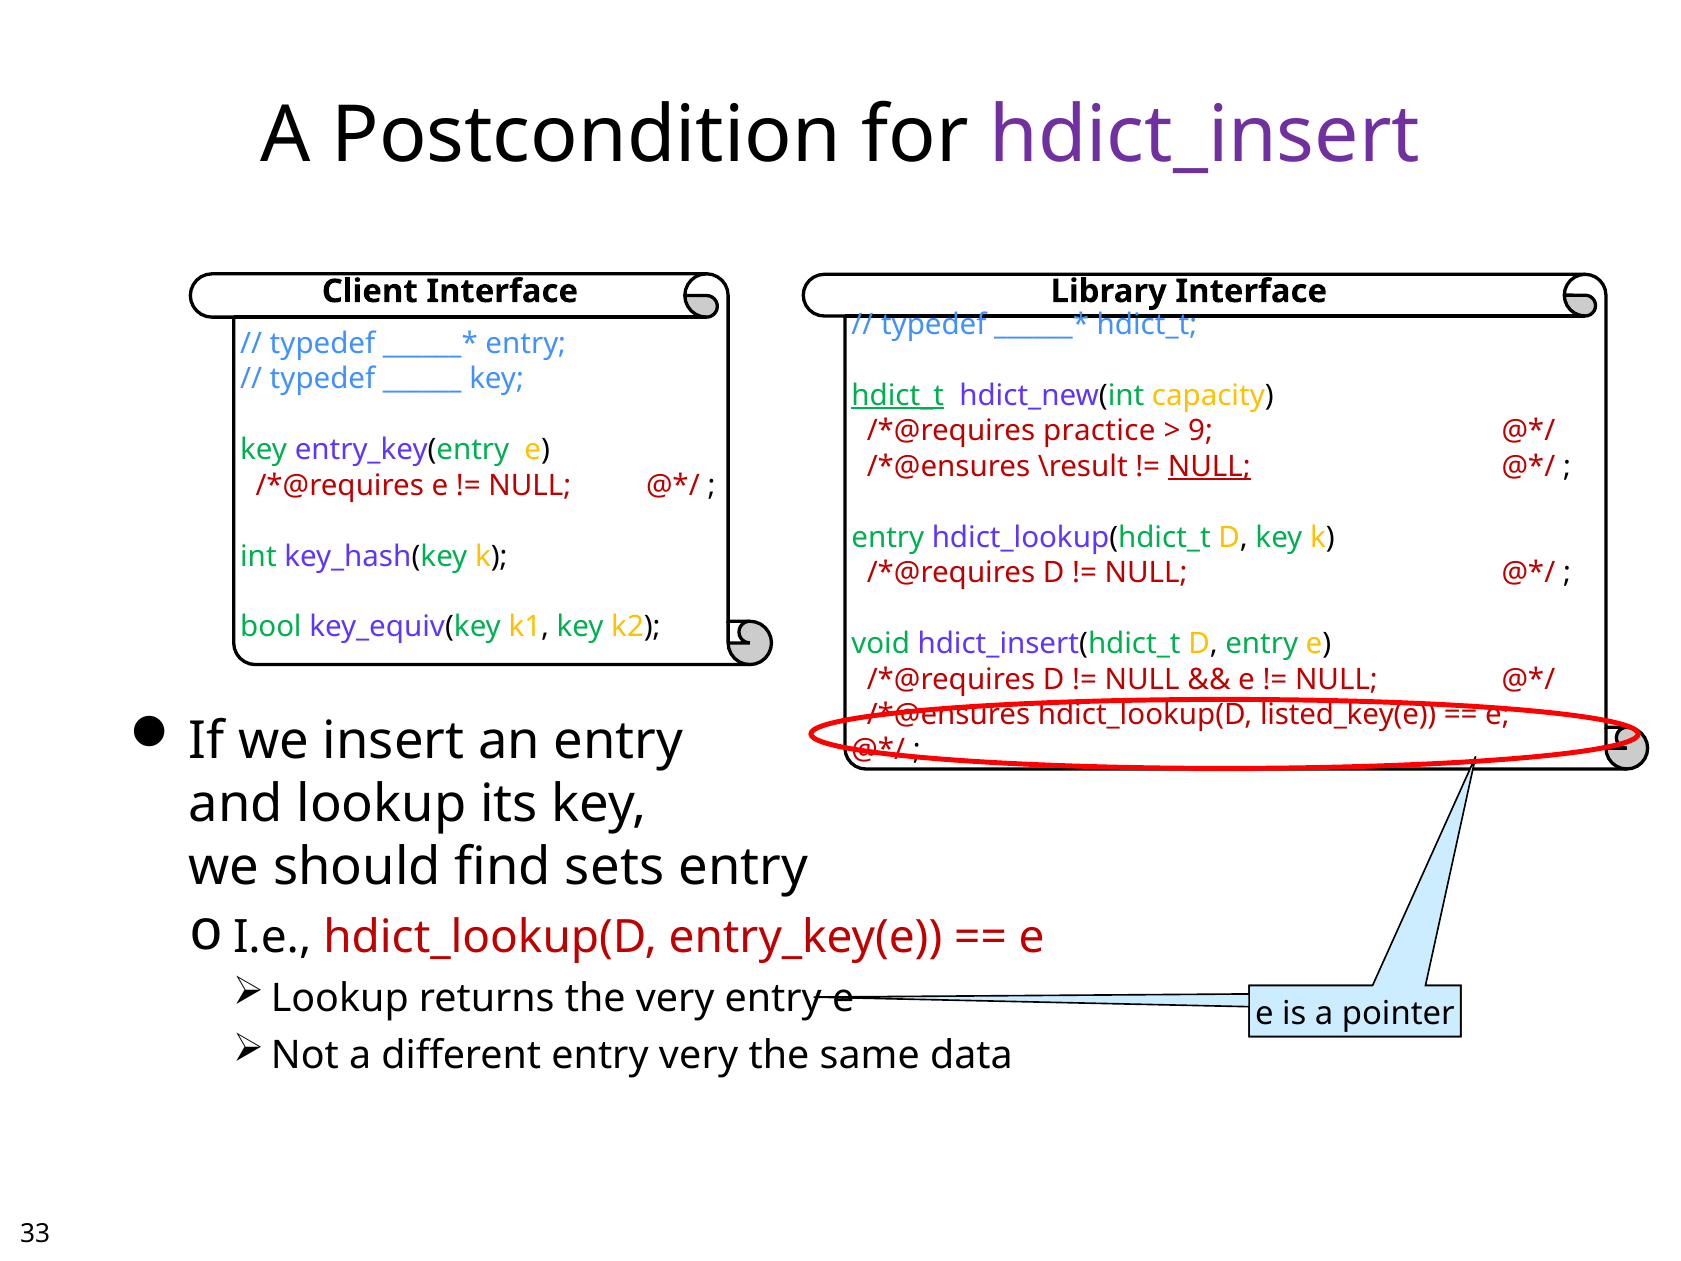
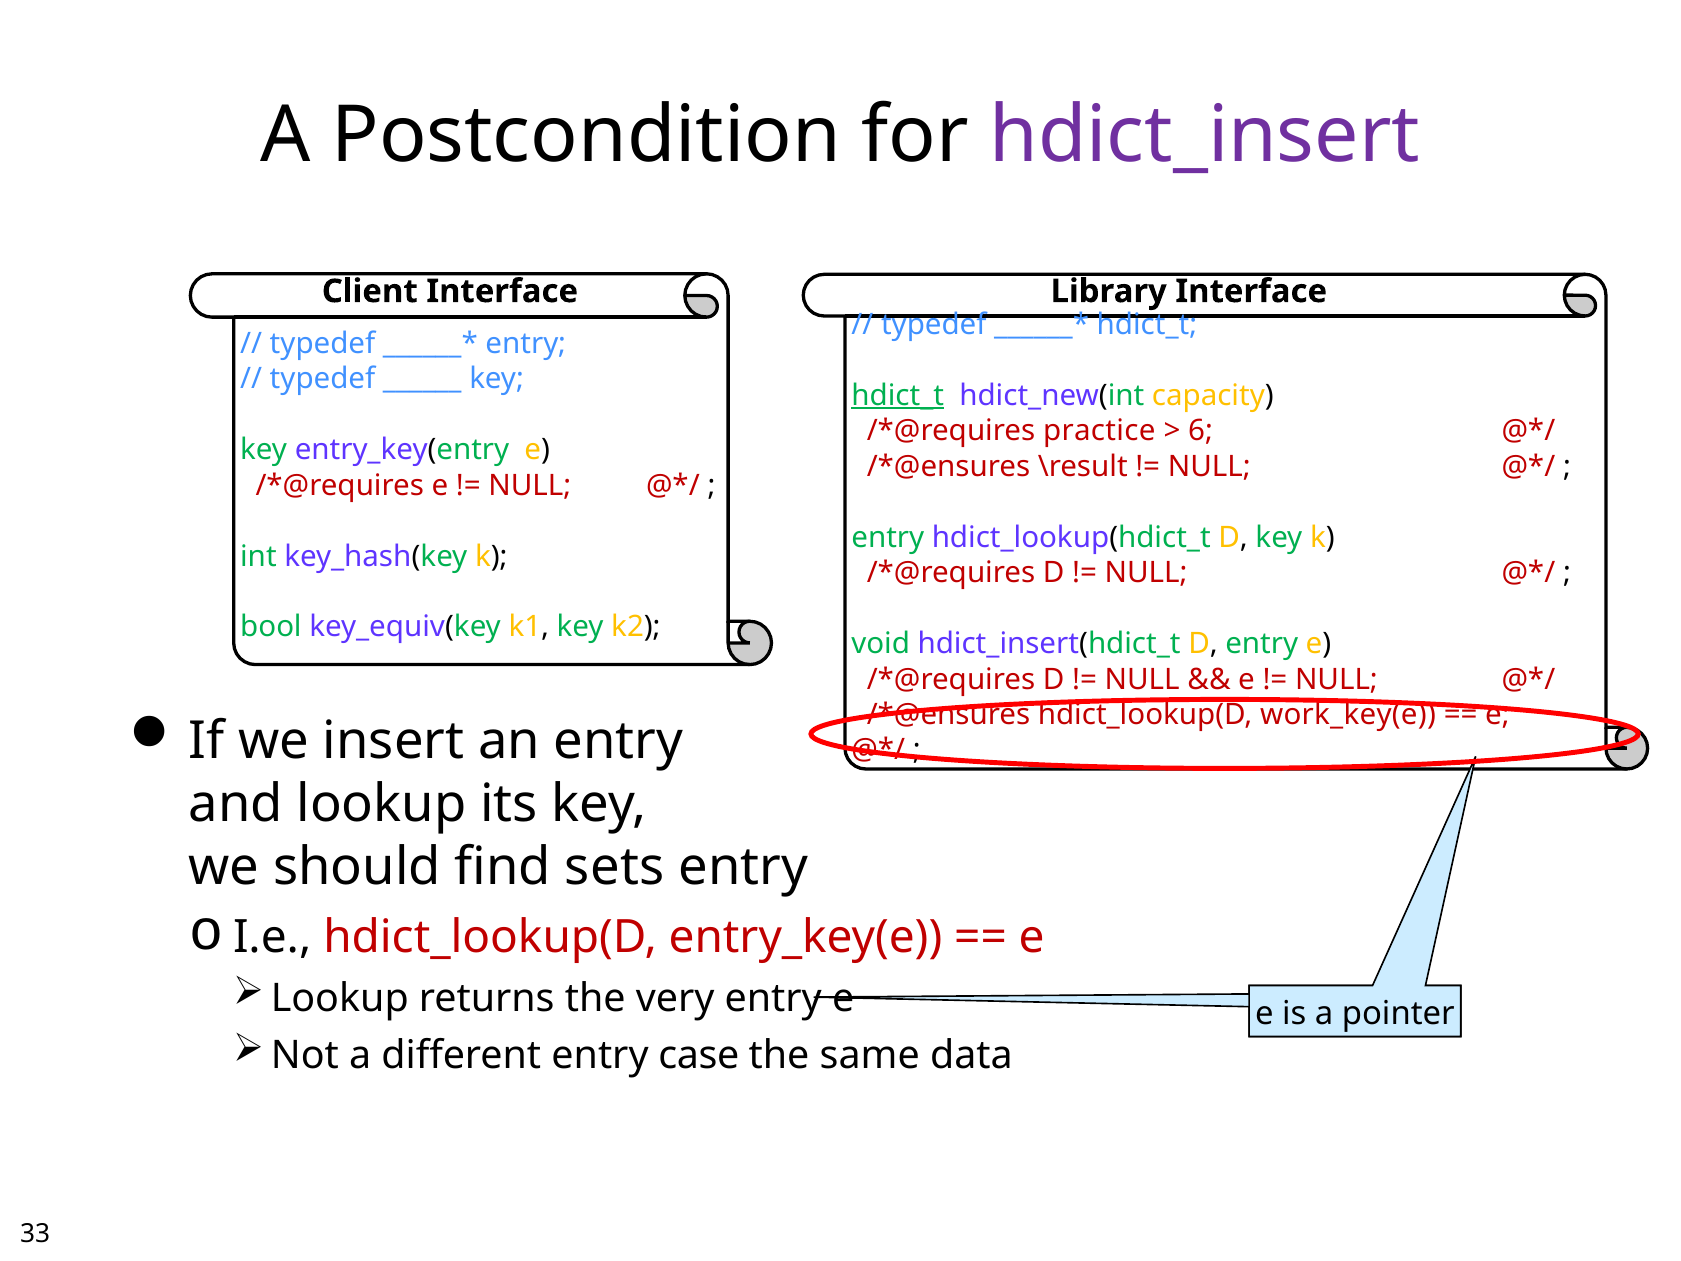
9: 9 -> 6 (1201, 431)
NULL underline: present -> none (1209, 466)
listed_key(e: listed_key(e -> work_key(e (1348, 715)
entry very: very -> case (699, 1055)
